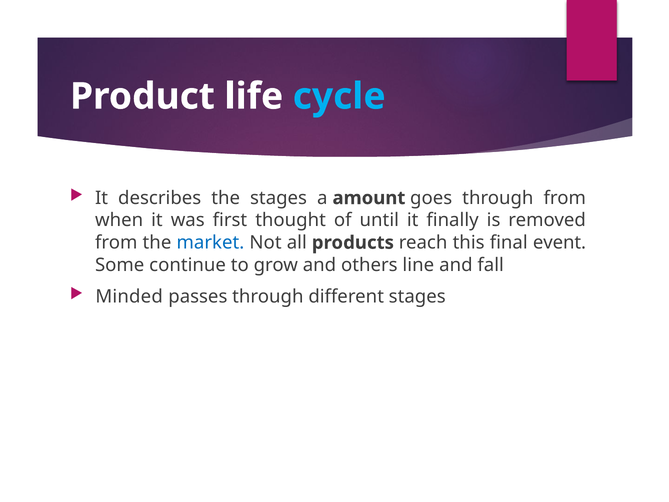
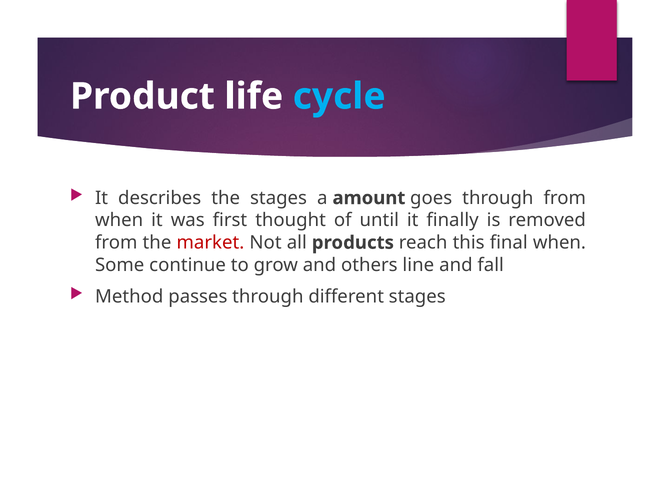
market colour: blue -> red (210, 243)
final event: event -> when (559, 243)
Minded: Minded -> Method (129, 296)
